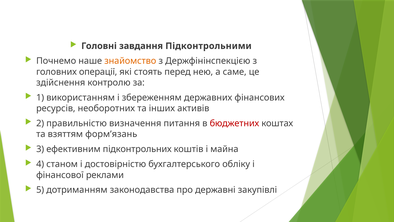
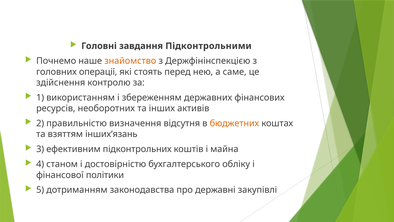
питання: питання -> відсутня (182, 123)
бюджетних colour: red -> orange (234, 123)
форм’язань: форм’язань -> інших’язань (111, 134)
реклами: реклами -> політики (105, 175)
